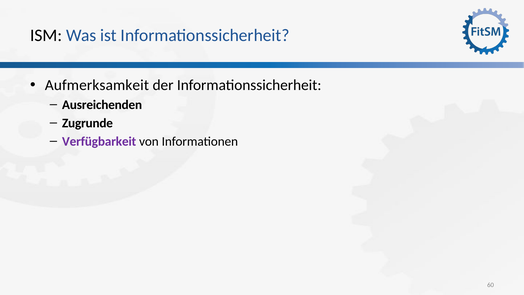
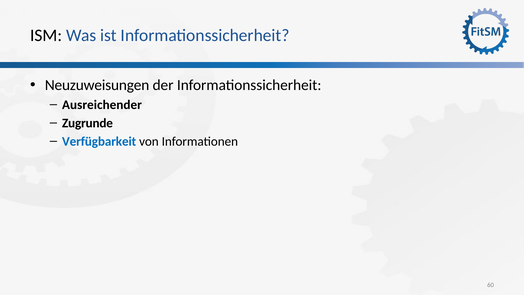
Aufmerksamkeit: Aufmerksamkeit -> Neuzuweisungen (97, 85)
Ausreichenden: Ausreichenden -> Ausreichender (102, 105)
Verfügbarkeit colour: purple -> blue (99, 141)
